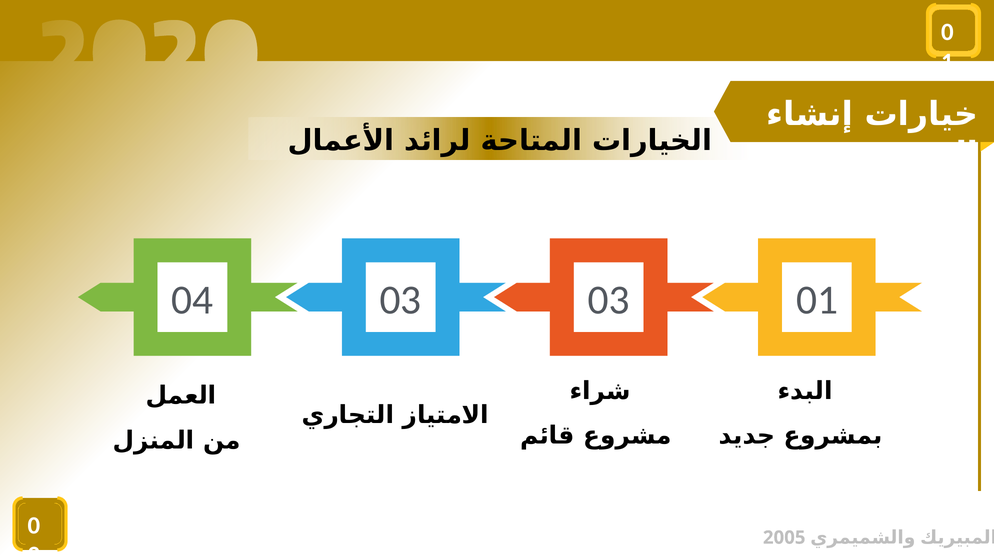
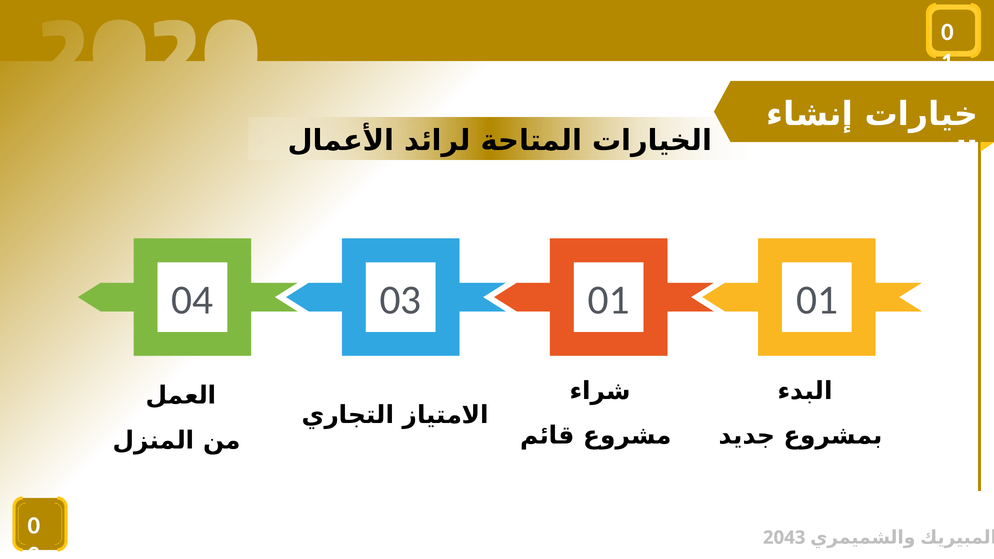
03 03: 03 -> 01 (609, 300)
2005: 2005 -> 2043 (784, 538)
